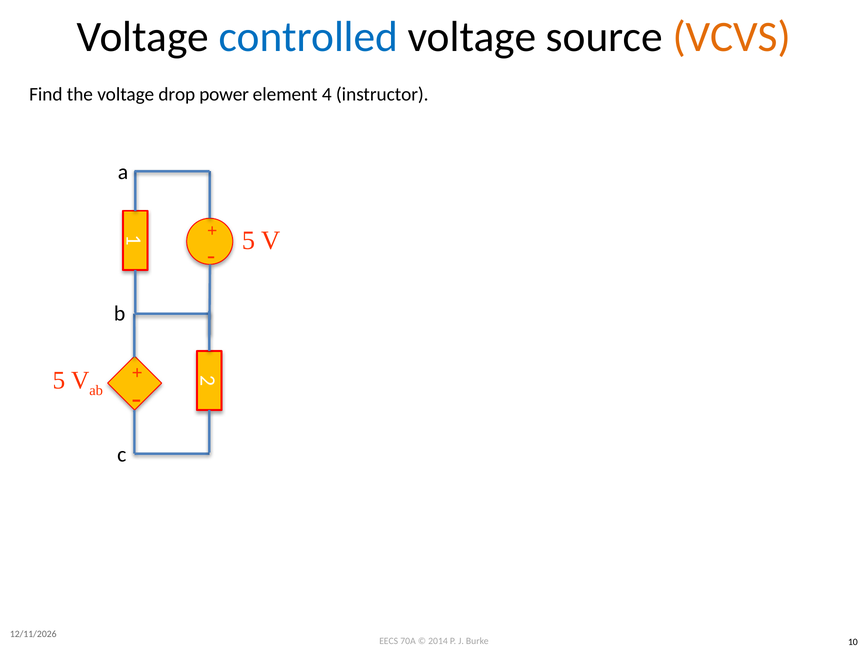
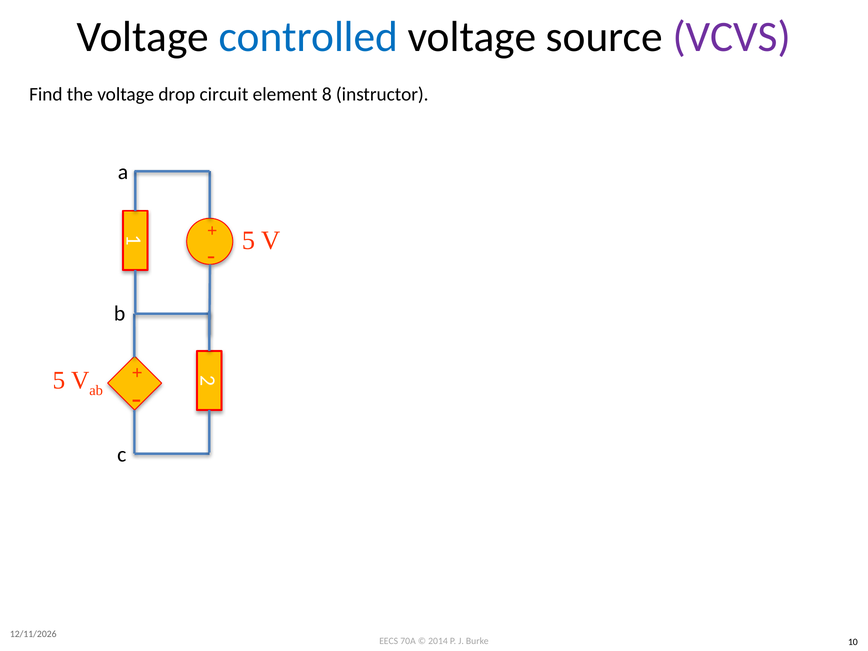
VCVS colour: orange -> purple (732, 37)
power: power -> circuit (224, 95)
4: 4 -> 8 (327, 95)
